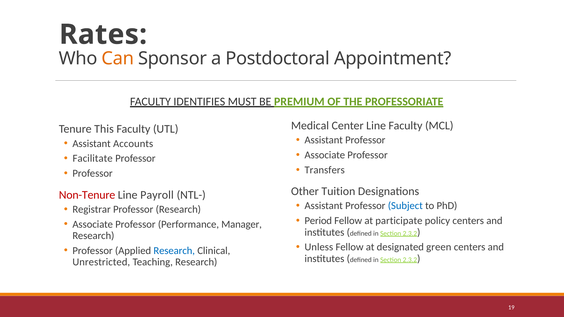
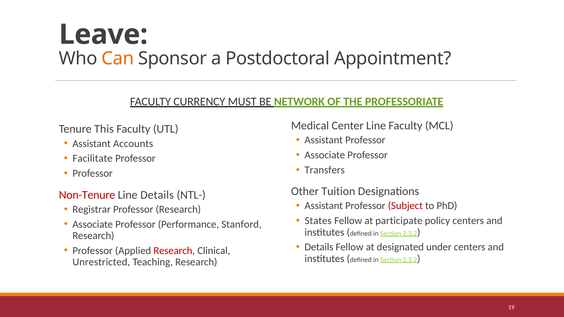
Rates: Rates -> Leave (103, 35)
IDENTIFIES: IDENTIFIES -> CURRENCY (199, 102)
PREMIUM: PREMIUM -> NETWORK (299, 102)
Line Payroll: Payroll -> Details (157, 195)
Subject colour: blue -> red (405, 206)
Period: Period -> States (318, 221)
Manager: Manager -> Stanford (241, 224)
Unless: Unless -> Details (319, 247)
green: green -> under (439, 247)
Research colour: blue -> red (174, 251)
